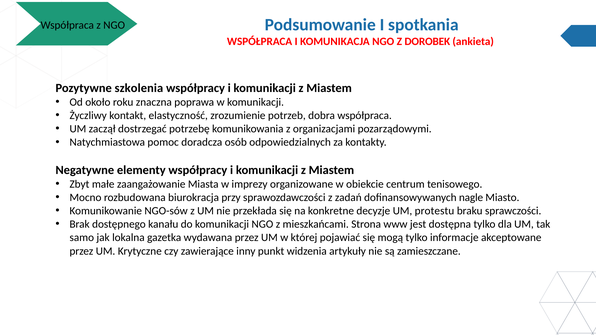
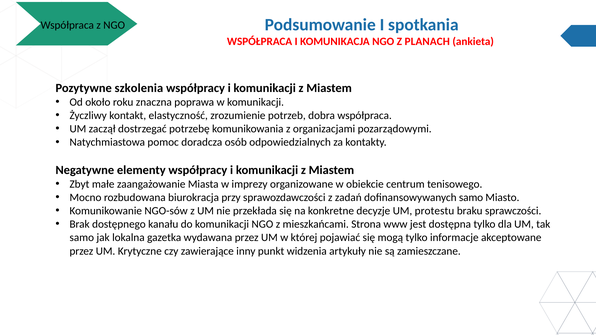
DOROBEK: DOROBEK -> PLANACH (427, 41)
dofinansowywanych nagle: nagle -> samo (471, 198)
